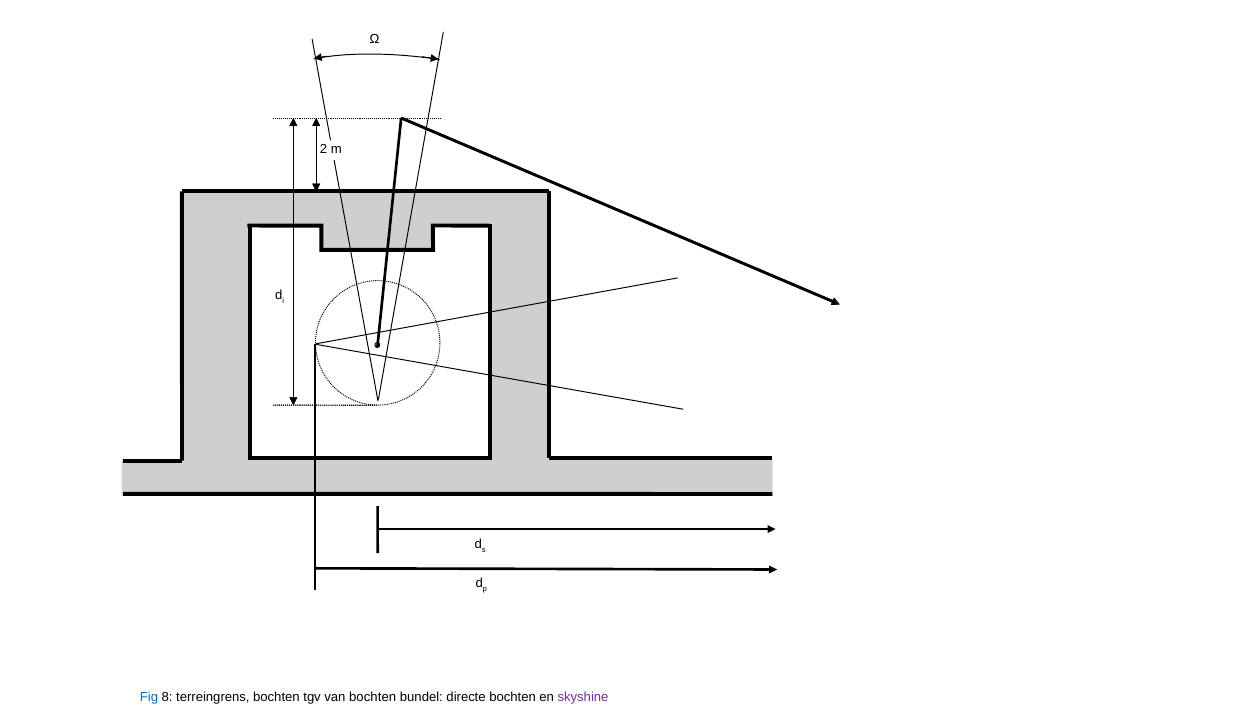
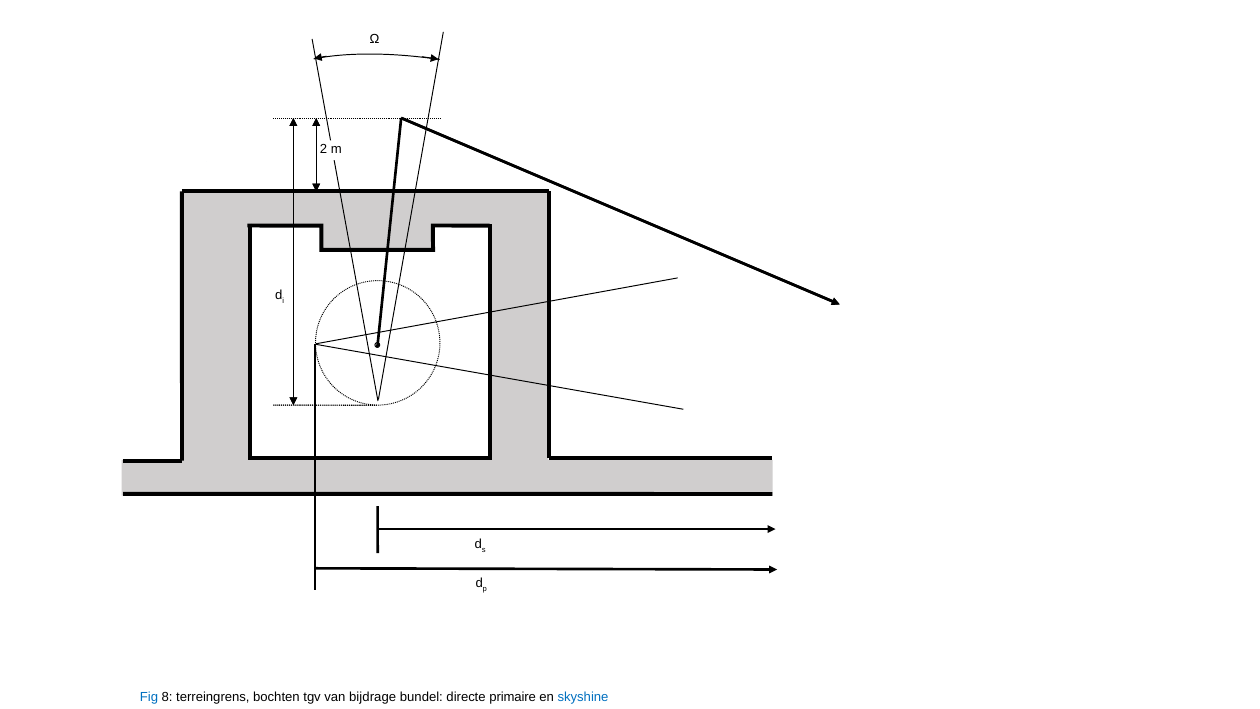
van bochten: bochten -> bijdrage (373, 697)
directe bochten: bochten -> primaire (513, 697)
skyshine colour: purple -> blue (583, 697)
